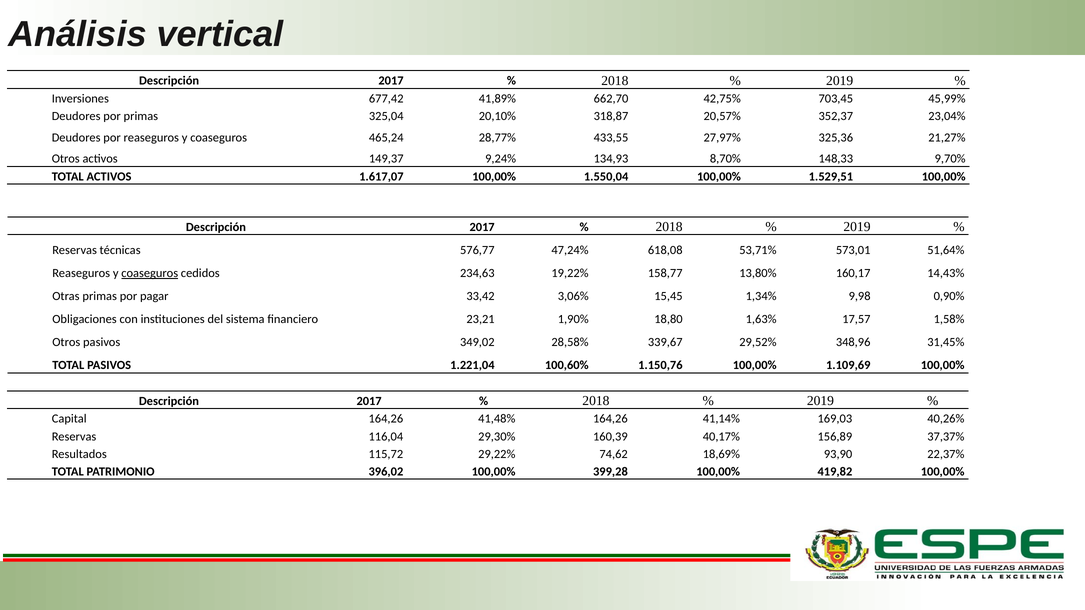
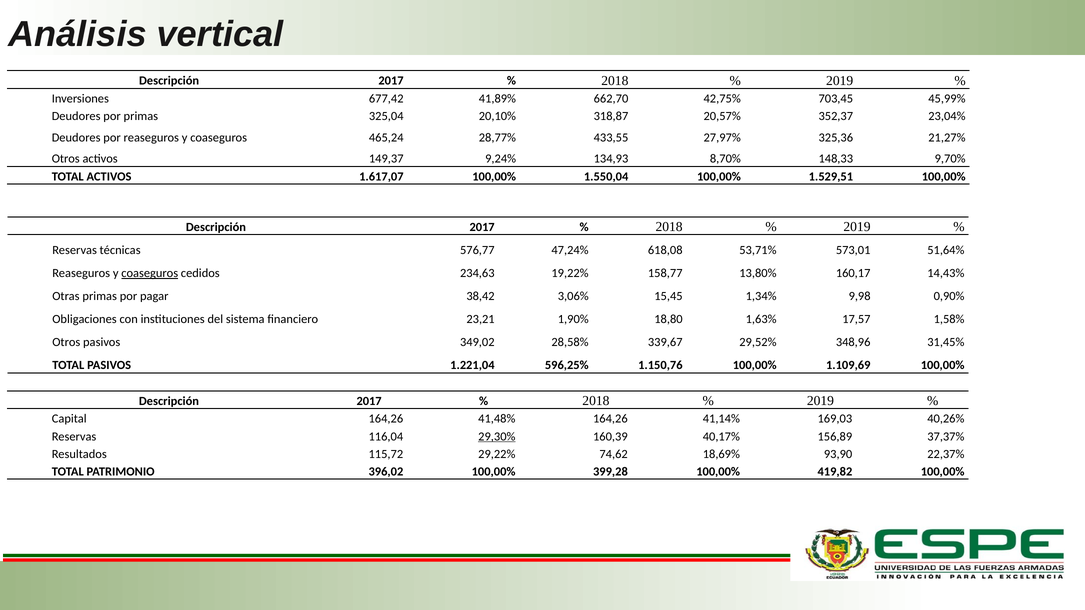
33,42: 33,42 -> 38,42 (481, 296)
100,60%: 100,60% -> 596,25% (567, 365)
29,30% underline: none -> present (497, 437)
